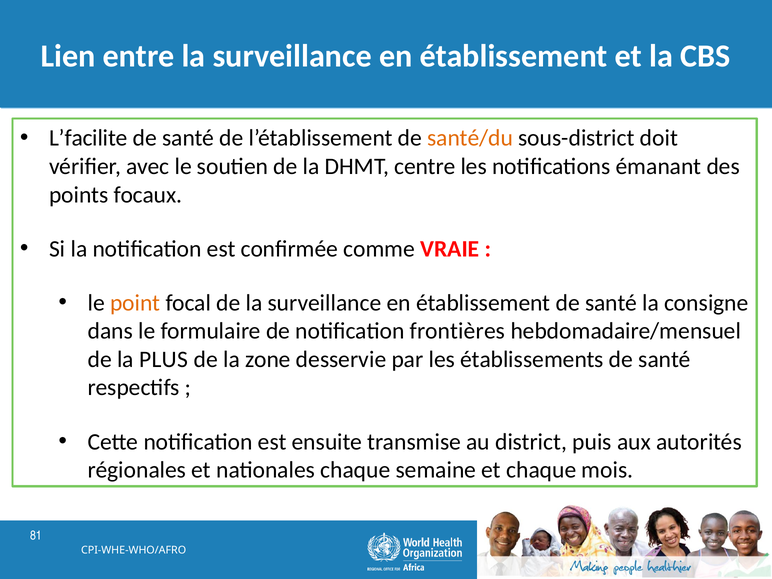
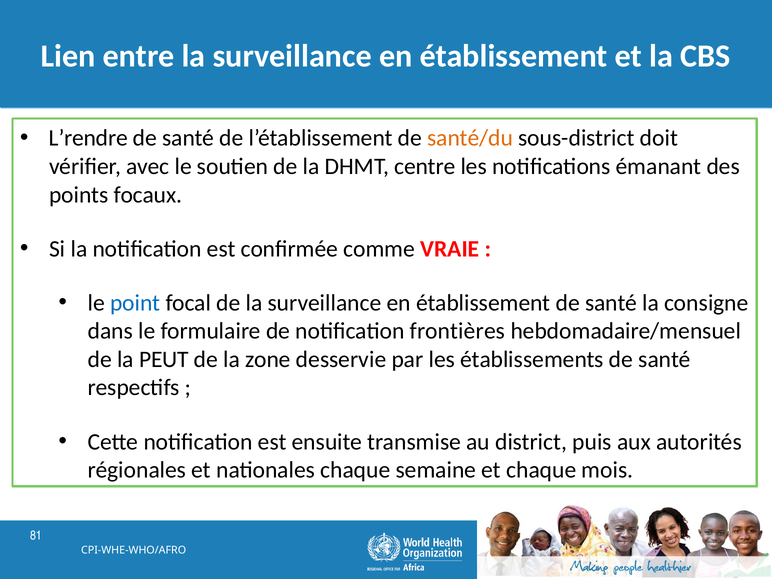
L’facilite: L’facilite -> L’rendre (88, 138)
point colour: orange -> blue (135, 303)
PLUS: PLUS -> PEUT (164, 359)
